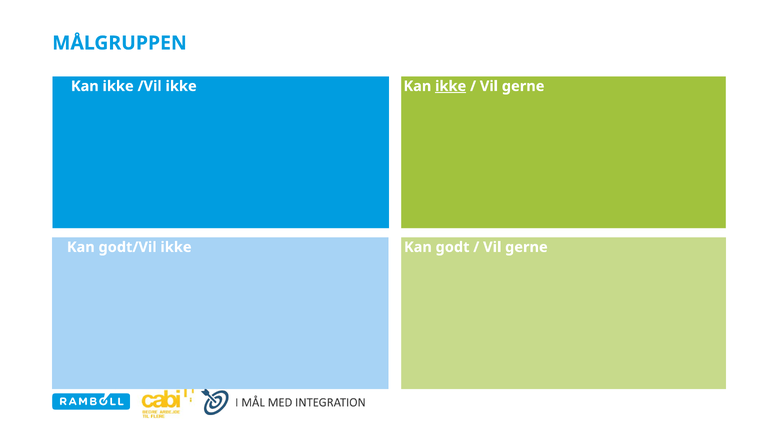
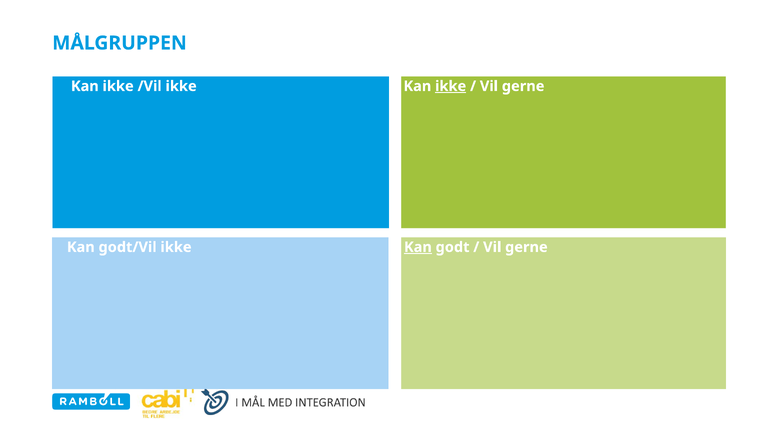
Kan underline: none -> present (418, 247)
